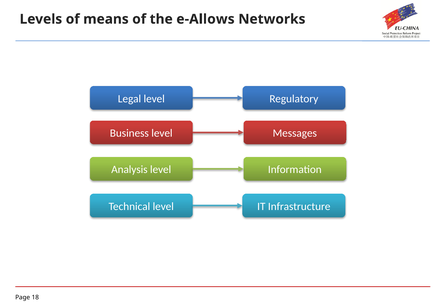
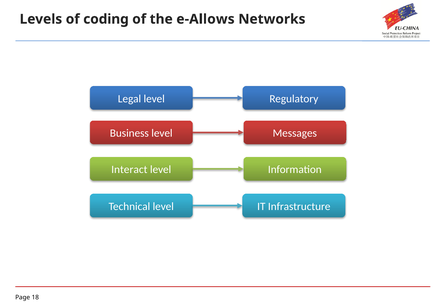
means: means -> coding (106, 19)
Analysis: Analysis -> Interact (129, 170)
